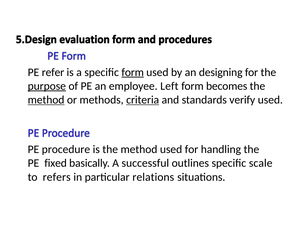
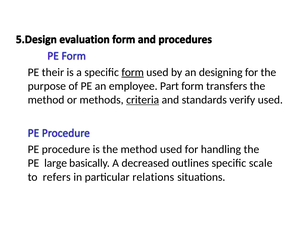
refer: refer -> their (53, 72)
purpose underline: present -> none (47, 86)
Left: Left -> Part (169, 86)
becomes: becomes -> transfers (227, 86)
method underline: present -> none (46, 100)
fixed: fixed -> large (56, 163)
successful: successful -> decreased (145, 163)
